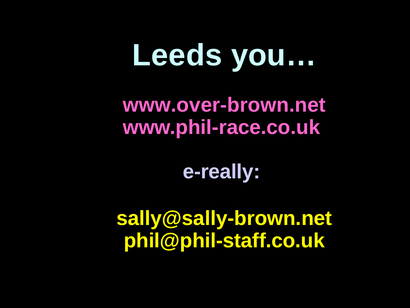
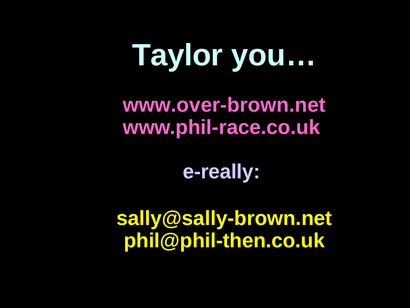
Leeds: Leeds -> Taylor (177, 55)
phil@phil-staff.co.uk: phil@phil-staff.co.uk -> phil@phil-then.co.uk (224, 240)
